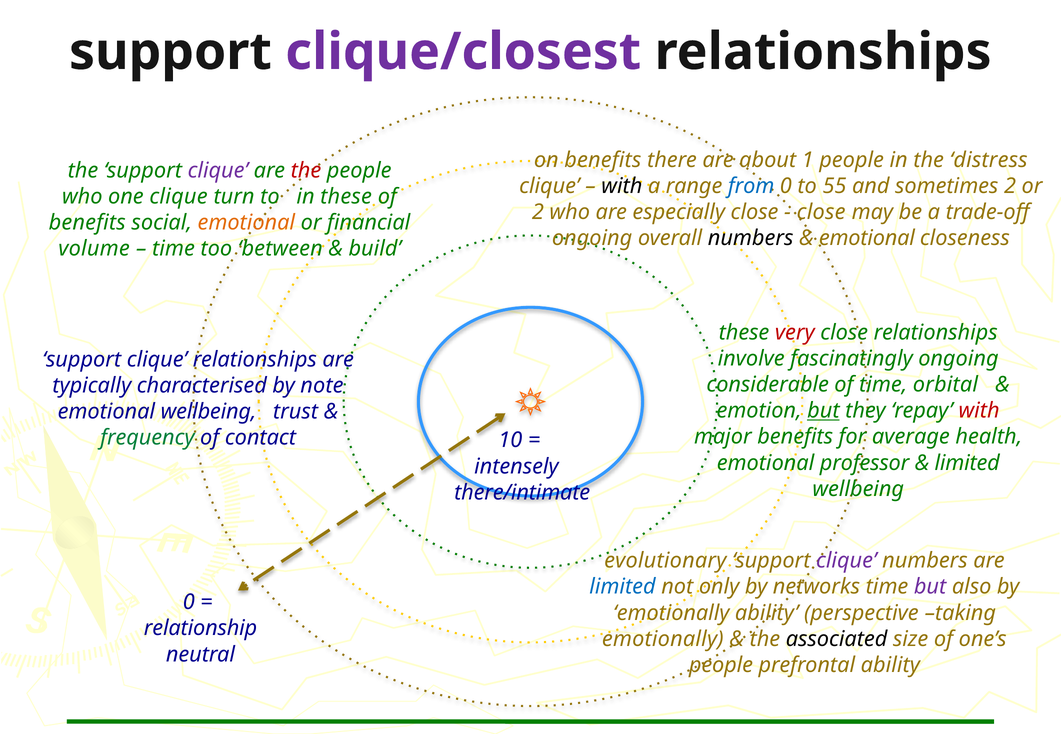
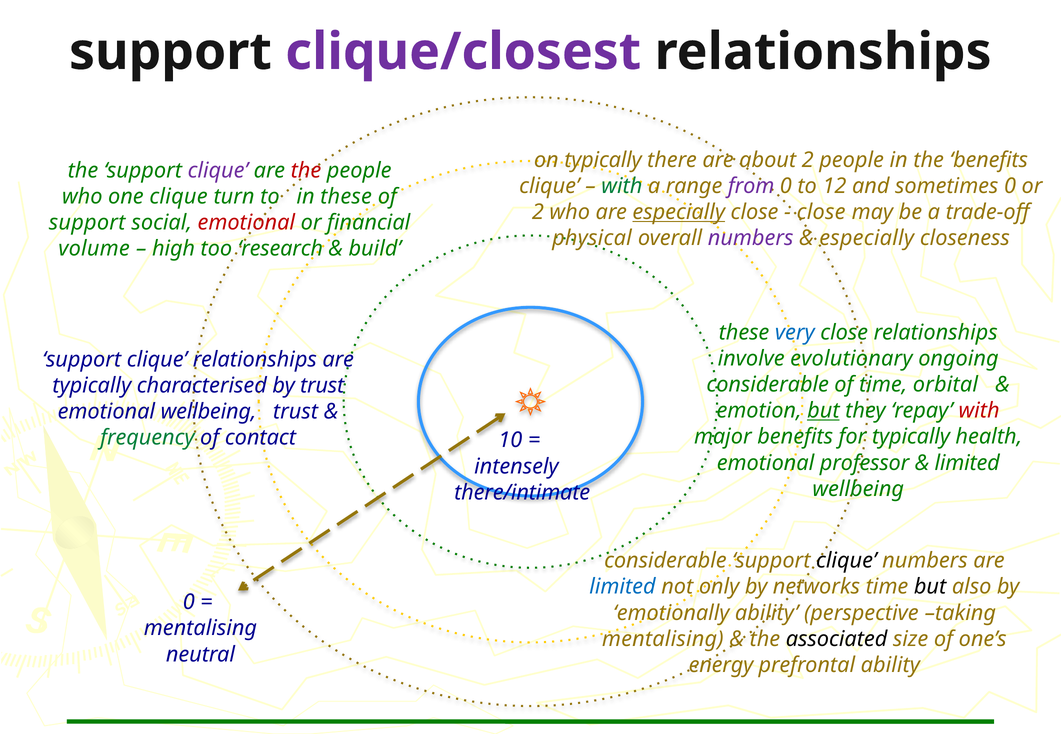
on benefits: benefits -> typically (603, 160)
about 1: 1 -> 2 (808, 160)
the distress: distress -> benefits (989, 160)
with colour: black -> green (622, 186)
from colour: blue -> purple (751, 186)
55: 55 -> 12 (834, 186)
sometimes 2: 2 -> 0 (1010, 186)
especially underline: none -> present (679, 212)
benefits: benefits -> support (87, 223)
emotional colour: orange -> red (246, 223)
ongoing: ongoing -> physical (592, 238)
numbers colour: black -> purple (751, 238)
emotional: emotional -> especially (867, 238)
time: time -> high (174, 249)
between: between -> research (280, 249)
very colour: red -> blue (795, 333)
fascinatingly: fascinatingly -> evolutionary (851, 359)
by note: note -> trust (322, 386)
for average: average -> typically (911, 437)
evolutionary: evolutionary -> considerable (665, 561)
clique colour: purple -> black (846, 561)
but colour: purple -> black (930, 587)
relationship: relationship -> mentalising (200, 629)
emotionally: emotionally -> mentalising (663, 639)
people: people -> energy (721, 666)
